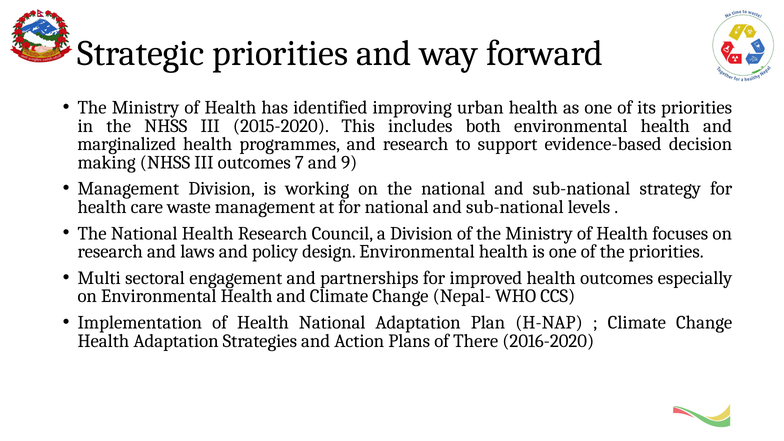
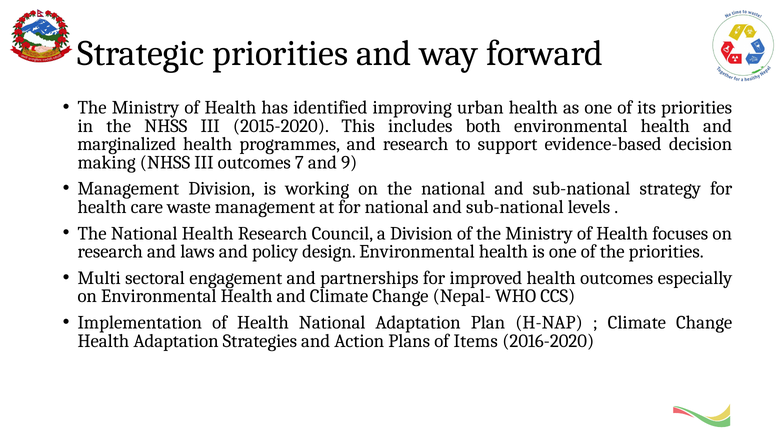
There: There -> Items (476, 341)
